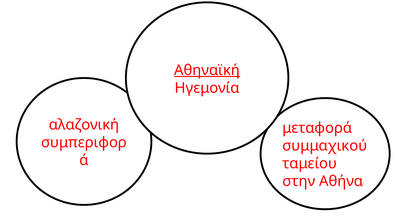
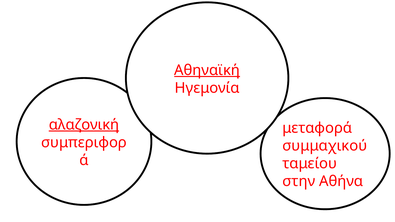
αλαζονική underline: none -> present (84, 125)
